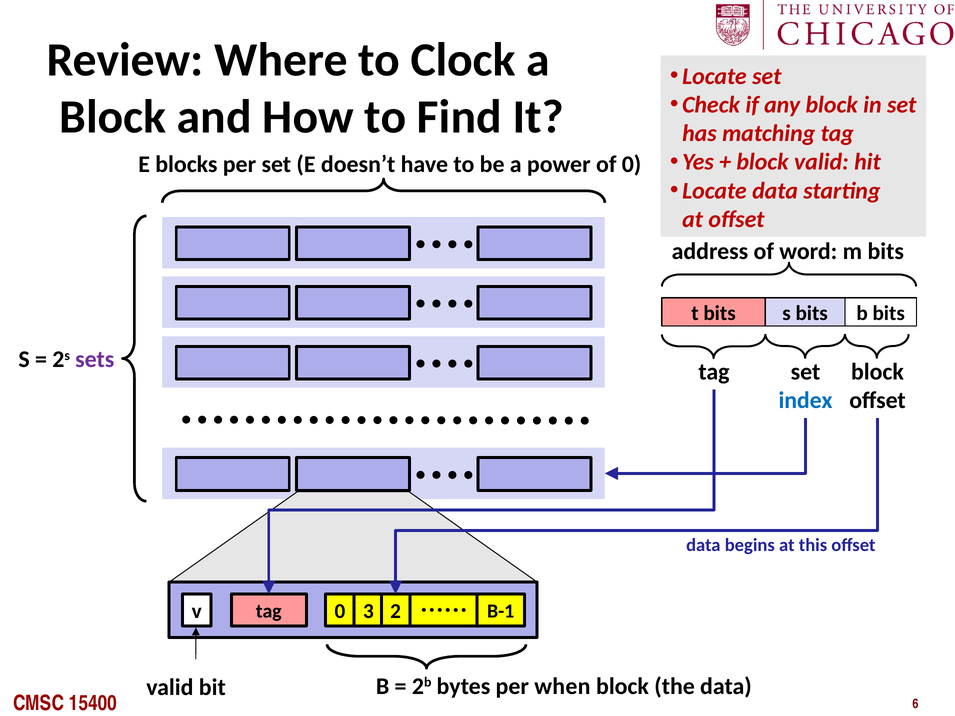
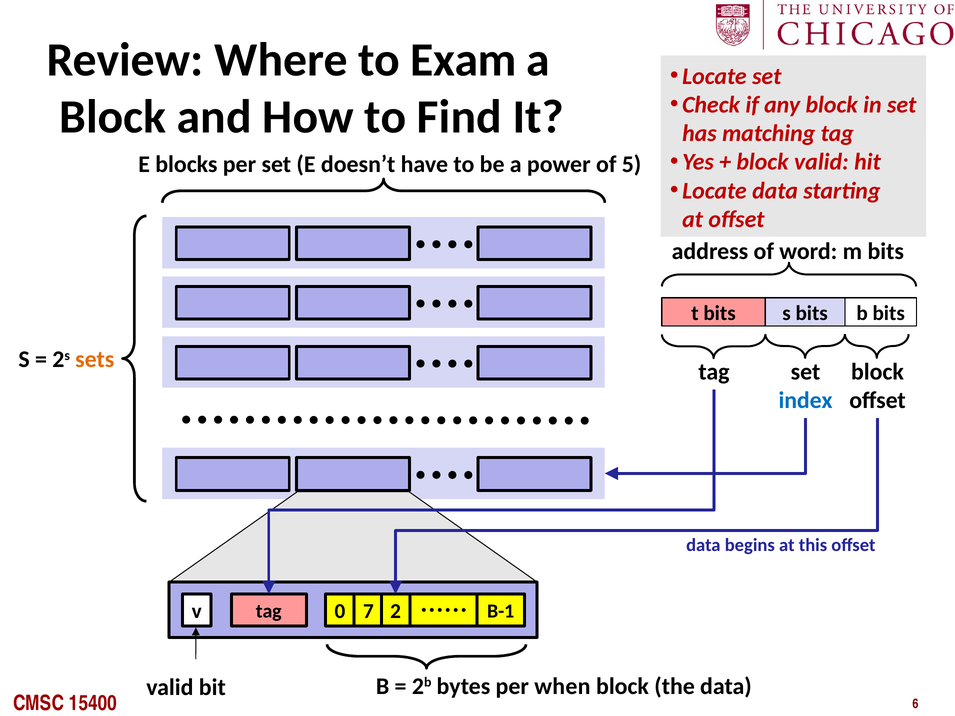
Clock: Clock -> Exam (463, 60)
of 0: 0 -> 5 (632, 165)
sets colour: purple -> orange (95, 359)
3: 3 -> 7 (368, 612)
